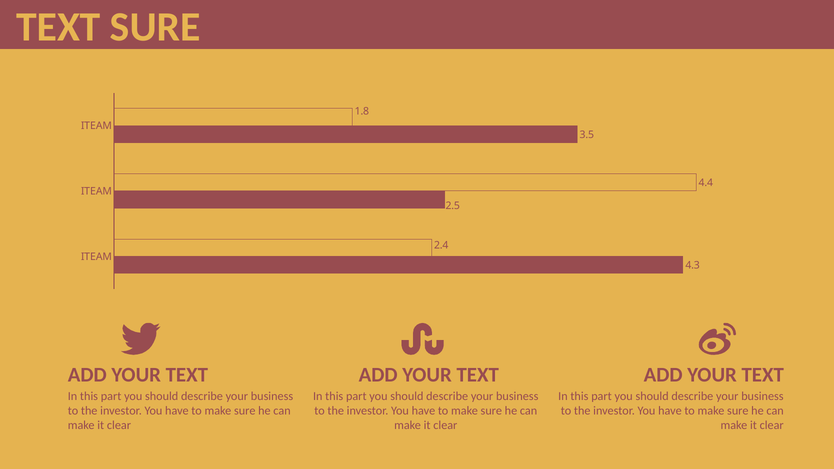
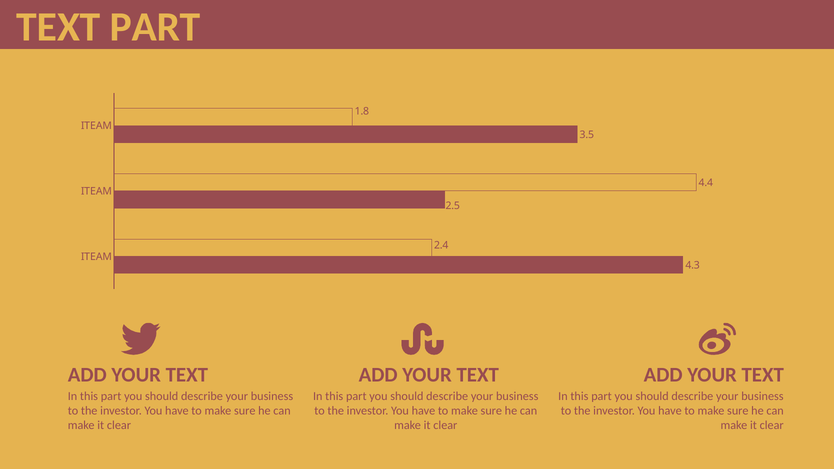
TEXT SURE: SURE -> PART (155, 27)
